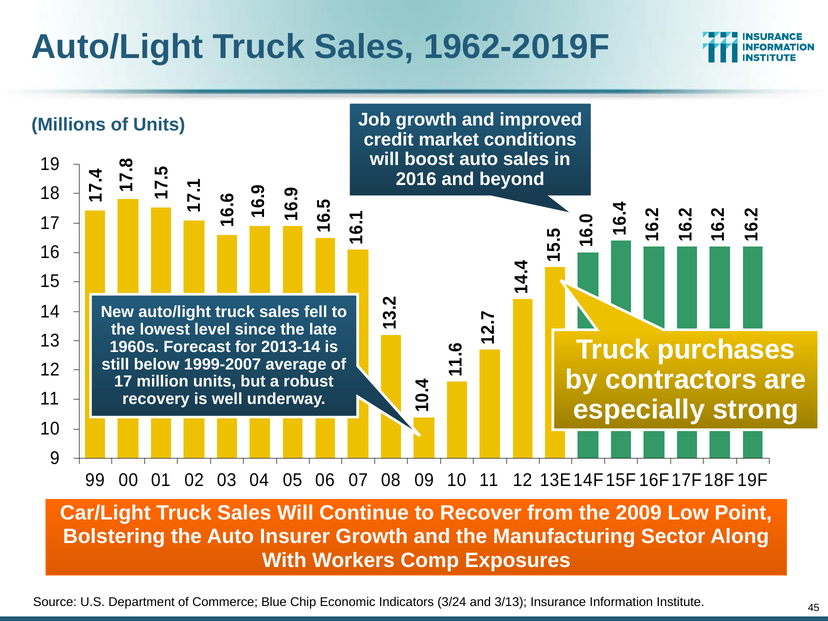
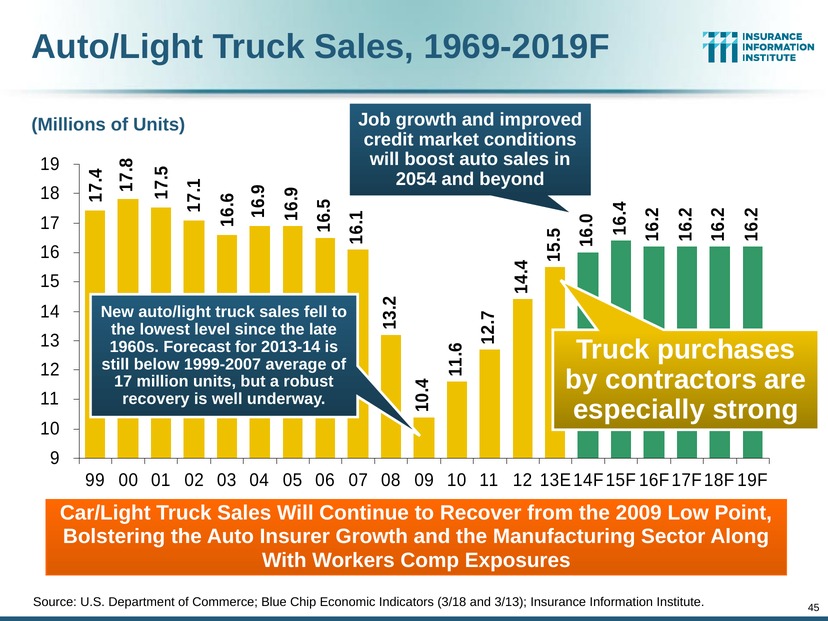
1962-2019F: 1962-2019F -> 1969-2019F (517, 47)
2016: 2016 -> 2054 (416, 179)
3/24: 3/24 -> 3/18 (452, 602)
